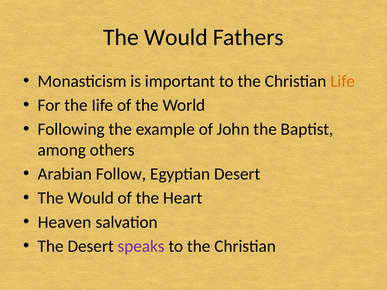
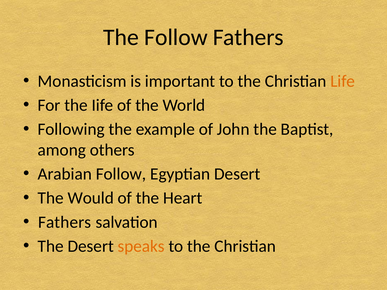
Would: Would -> Follow (176, 37)
Heaven: Heaven -> Fathers (65, 222)
speaks colour: purple -> orange (141, 246)
